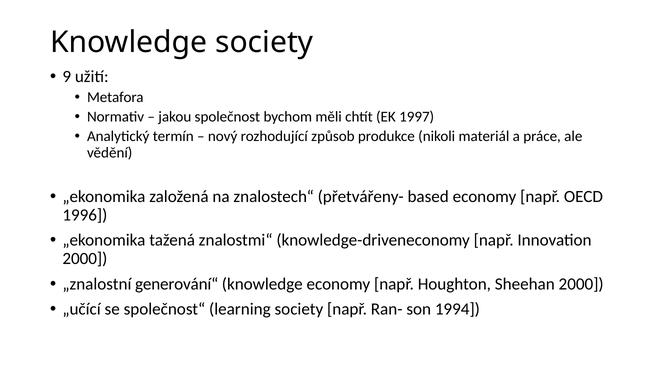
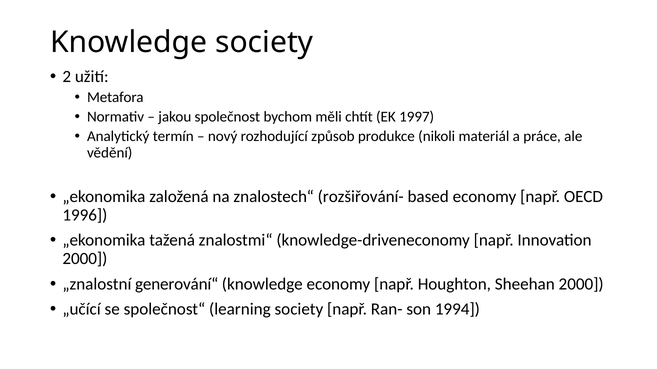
9: 9 -> 2 (67, 77)
přetvářeny-: přetvářeny- -> rozšiřování- (361, 197)
